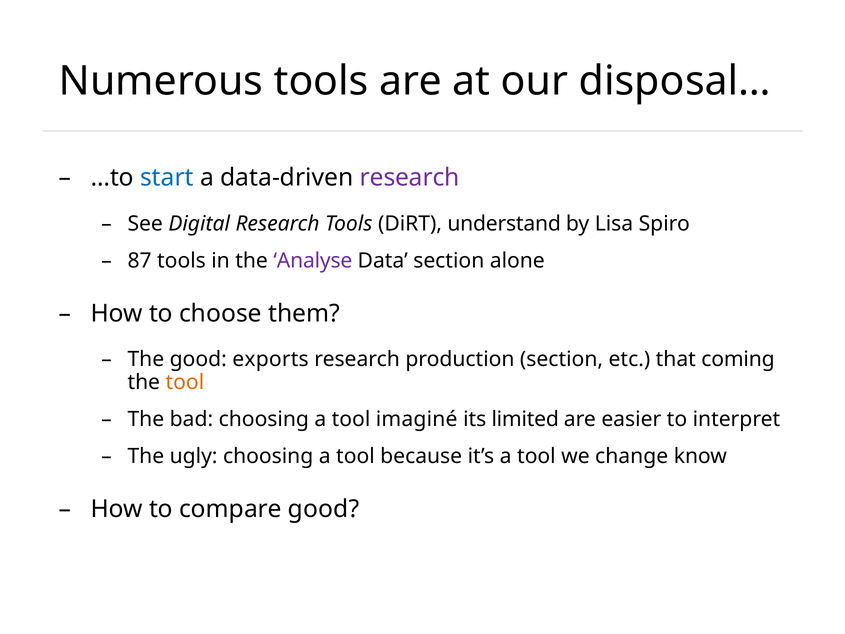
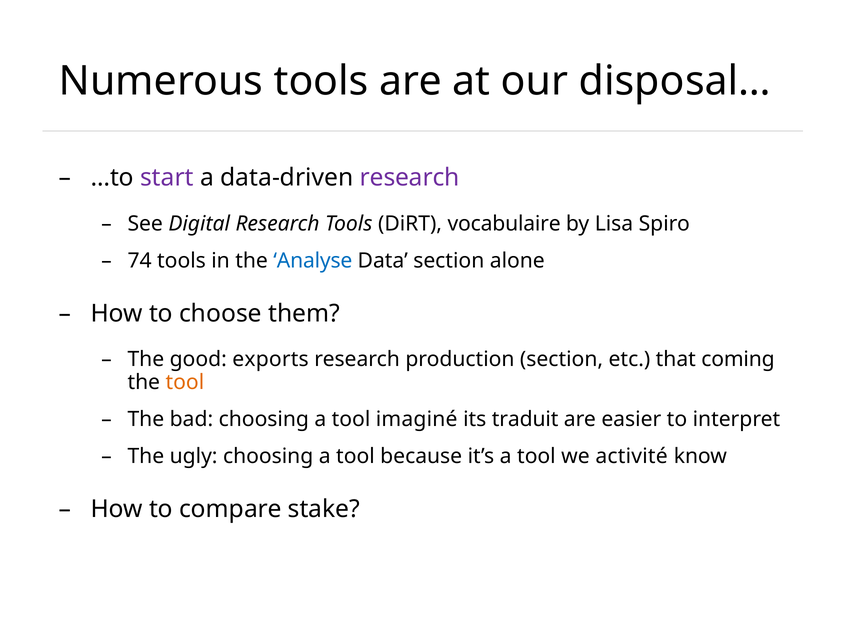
start colour: blue -> purple (167, 178)
understand: understand -> vocabulaire (504, 224)
87: 87 -> 74 (140, 260)
Analyse colour: purple -> blue (313, 260)
limited: limited -> traduit (525, 419)
change: change -> activité (632, 456)
compare good: good -> stake (324, 509)
